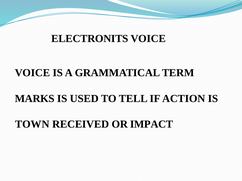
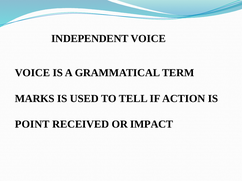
ELECTRONITS: ELECTRONITS -> INDEPENDENT (90, 39)
TOWN: TOWN -> POINT (32, 125)
